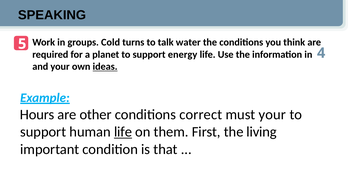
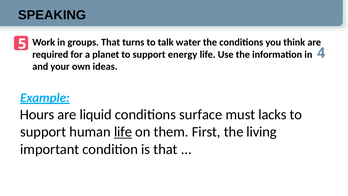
groups Cold: Cold -> That (111, 42)
ideas underline: present -> none (105, 67)
other: other -> liquid (96, 114)
correct: correct -> surface (201, 114)
must your: your -> lacks (272, 114)
